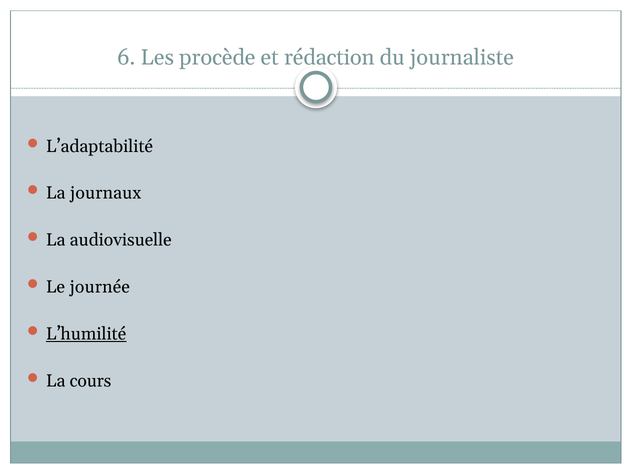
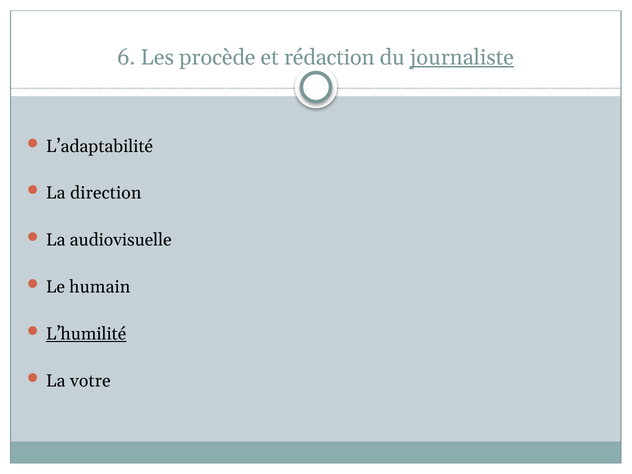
journaliste underline: none -> present (462, 57)
journaux: journaux -> direction (106, 193)
journée: journée -> humain (100, 287)
cours: cours -> votre (90, 381)
